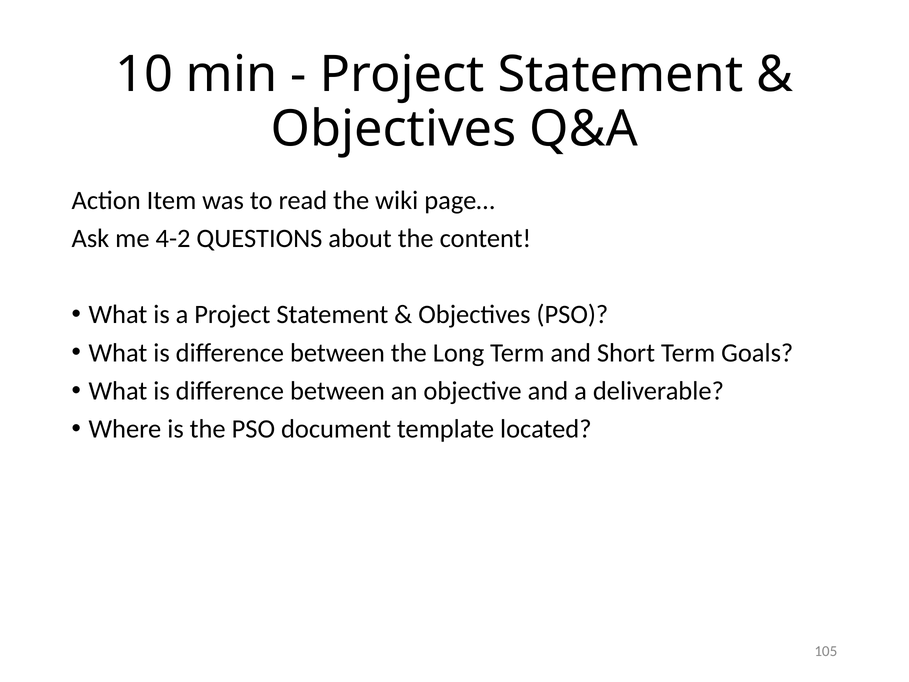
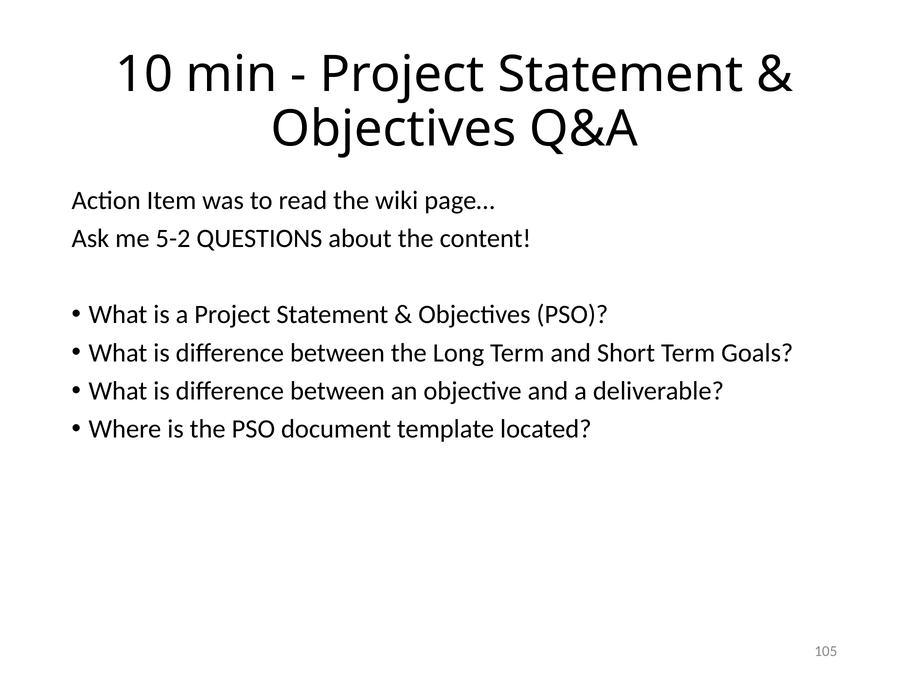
4-2: 4-2 -> 5-2 (173, 238)
